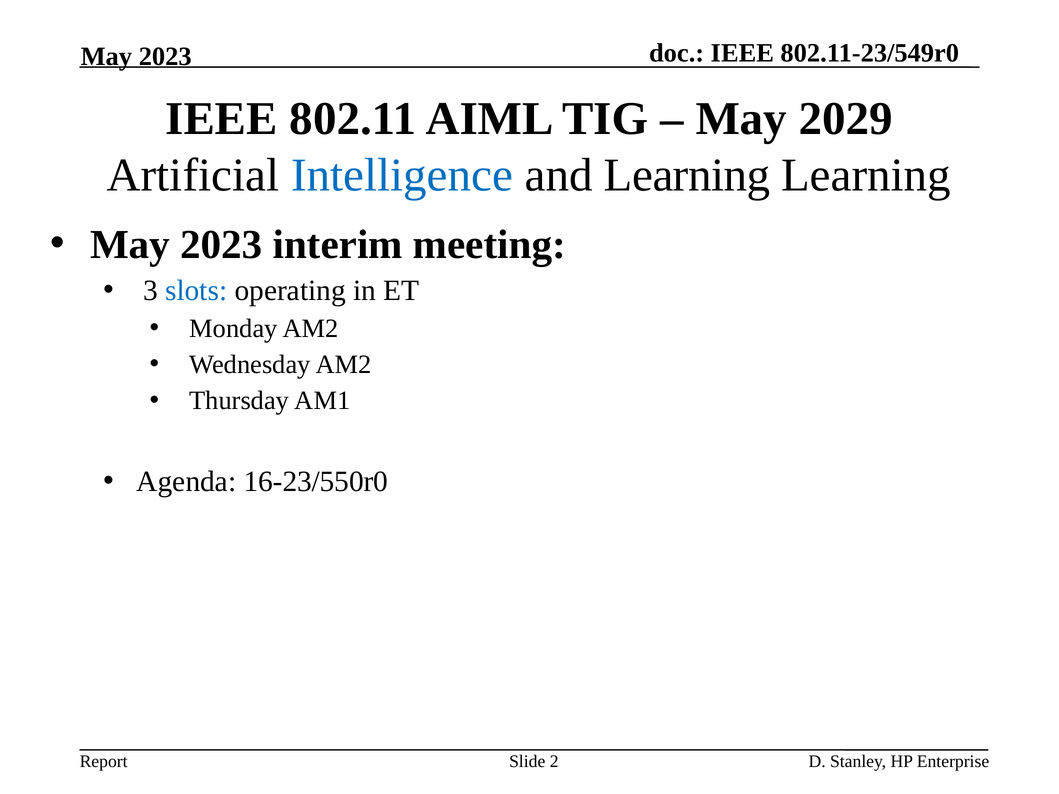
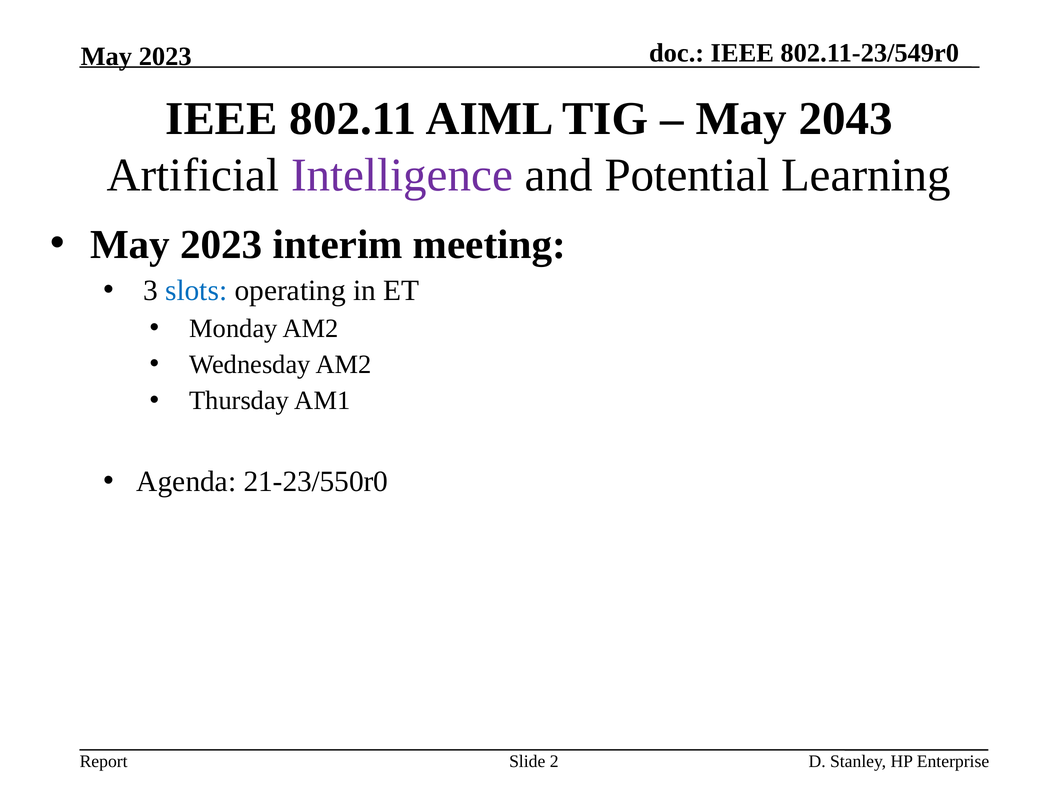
2029: 2029 -> 2043 (846, 119)
Intelligence colour: blue -> purple (402, 175)
and Learning: Learning -> Potential (687, 175)
16-23/550r0: 16-23/550r0 -> 21-23/550r0 (316, 482)
